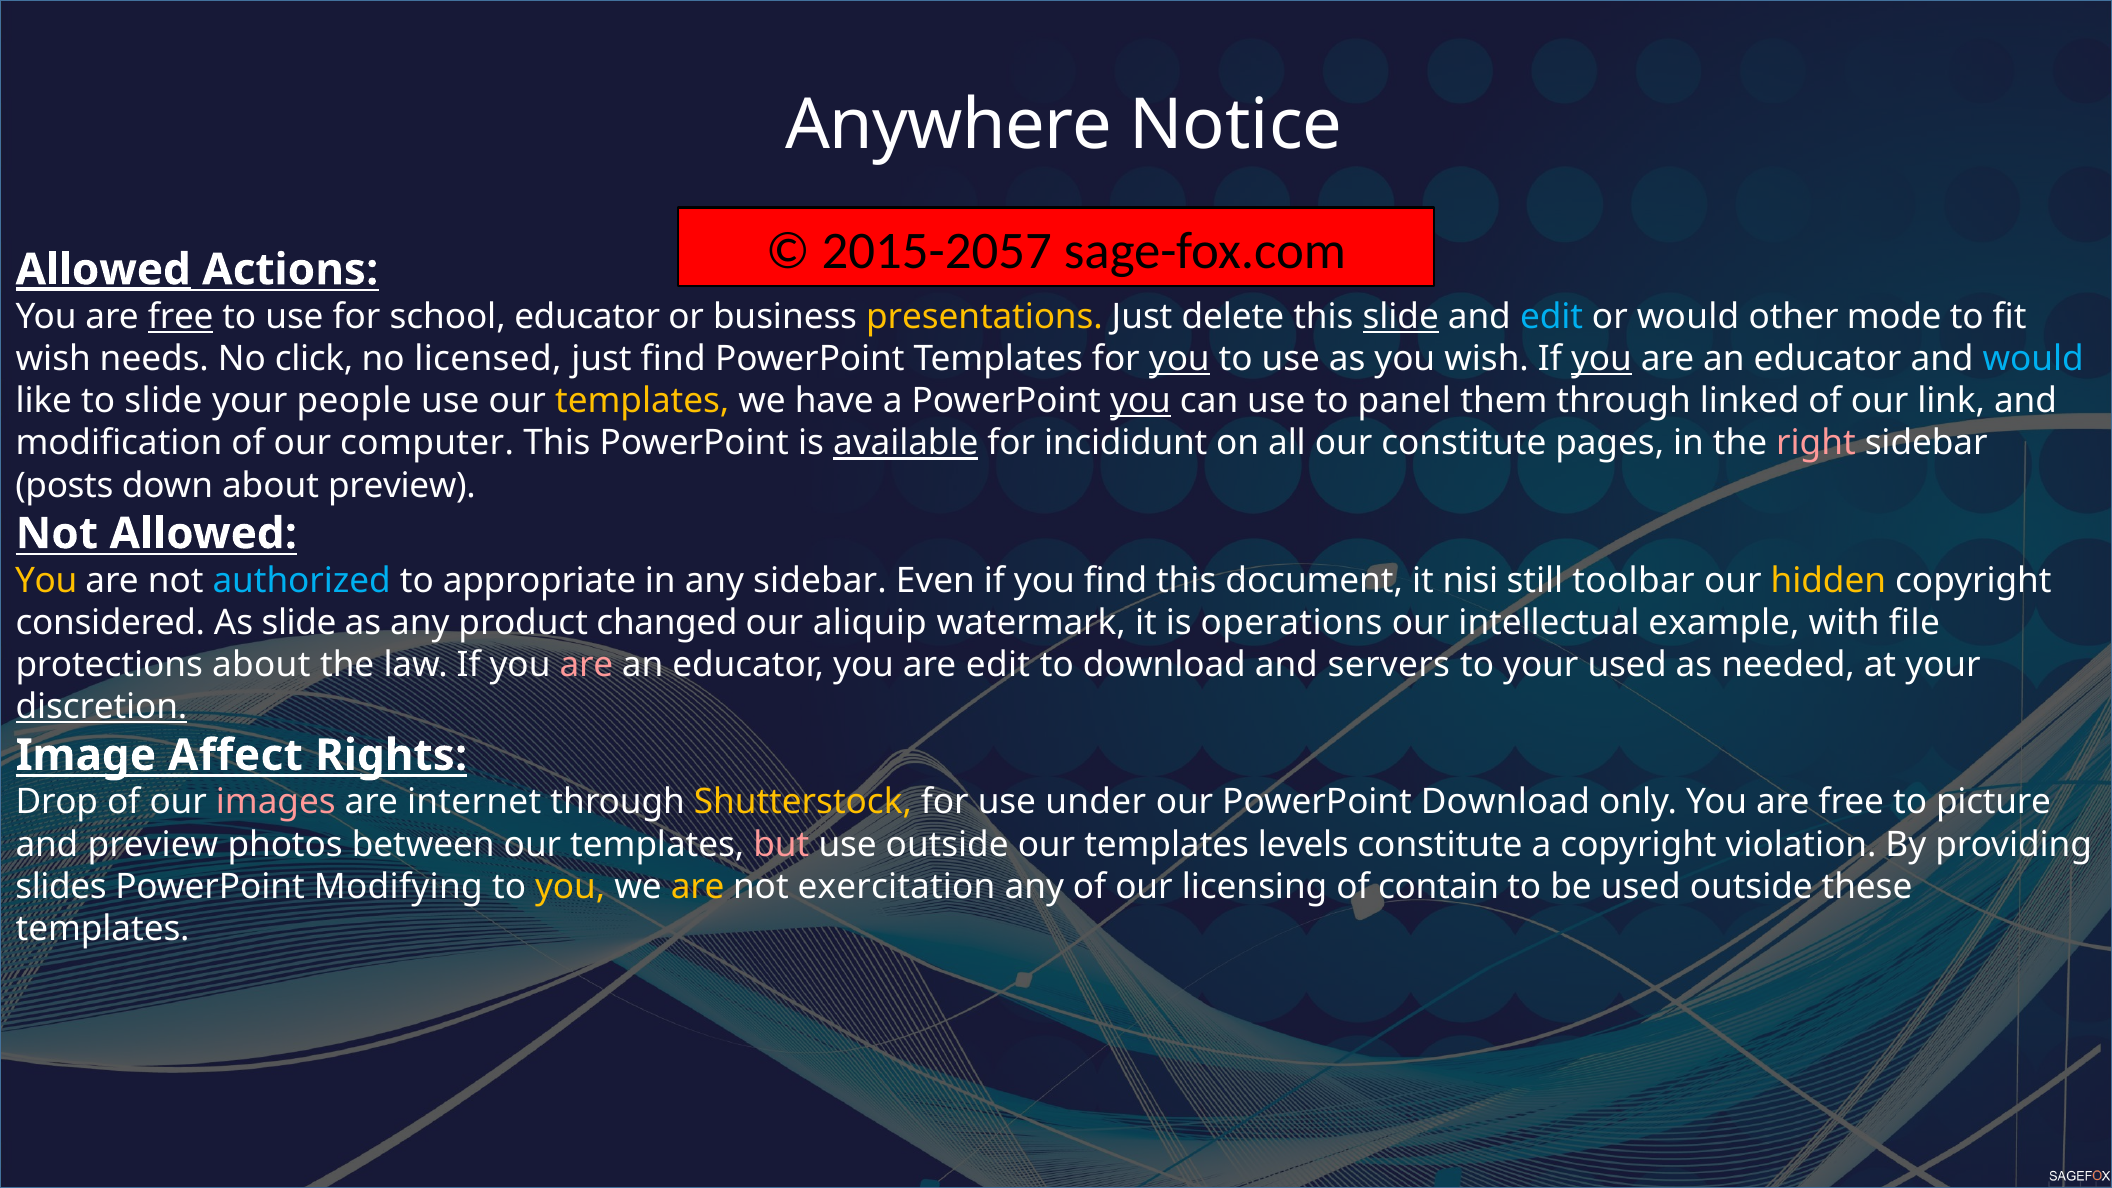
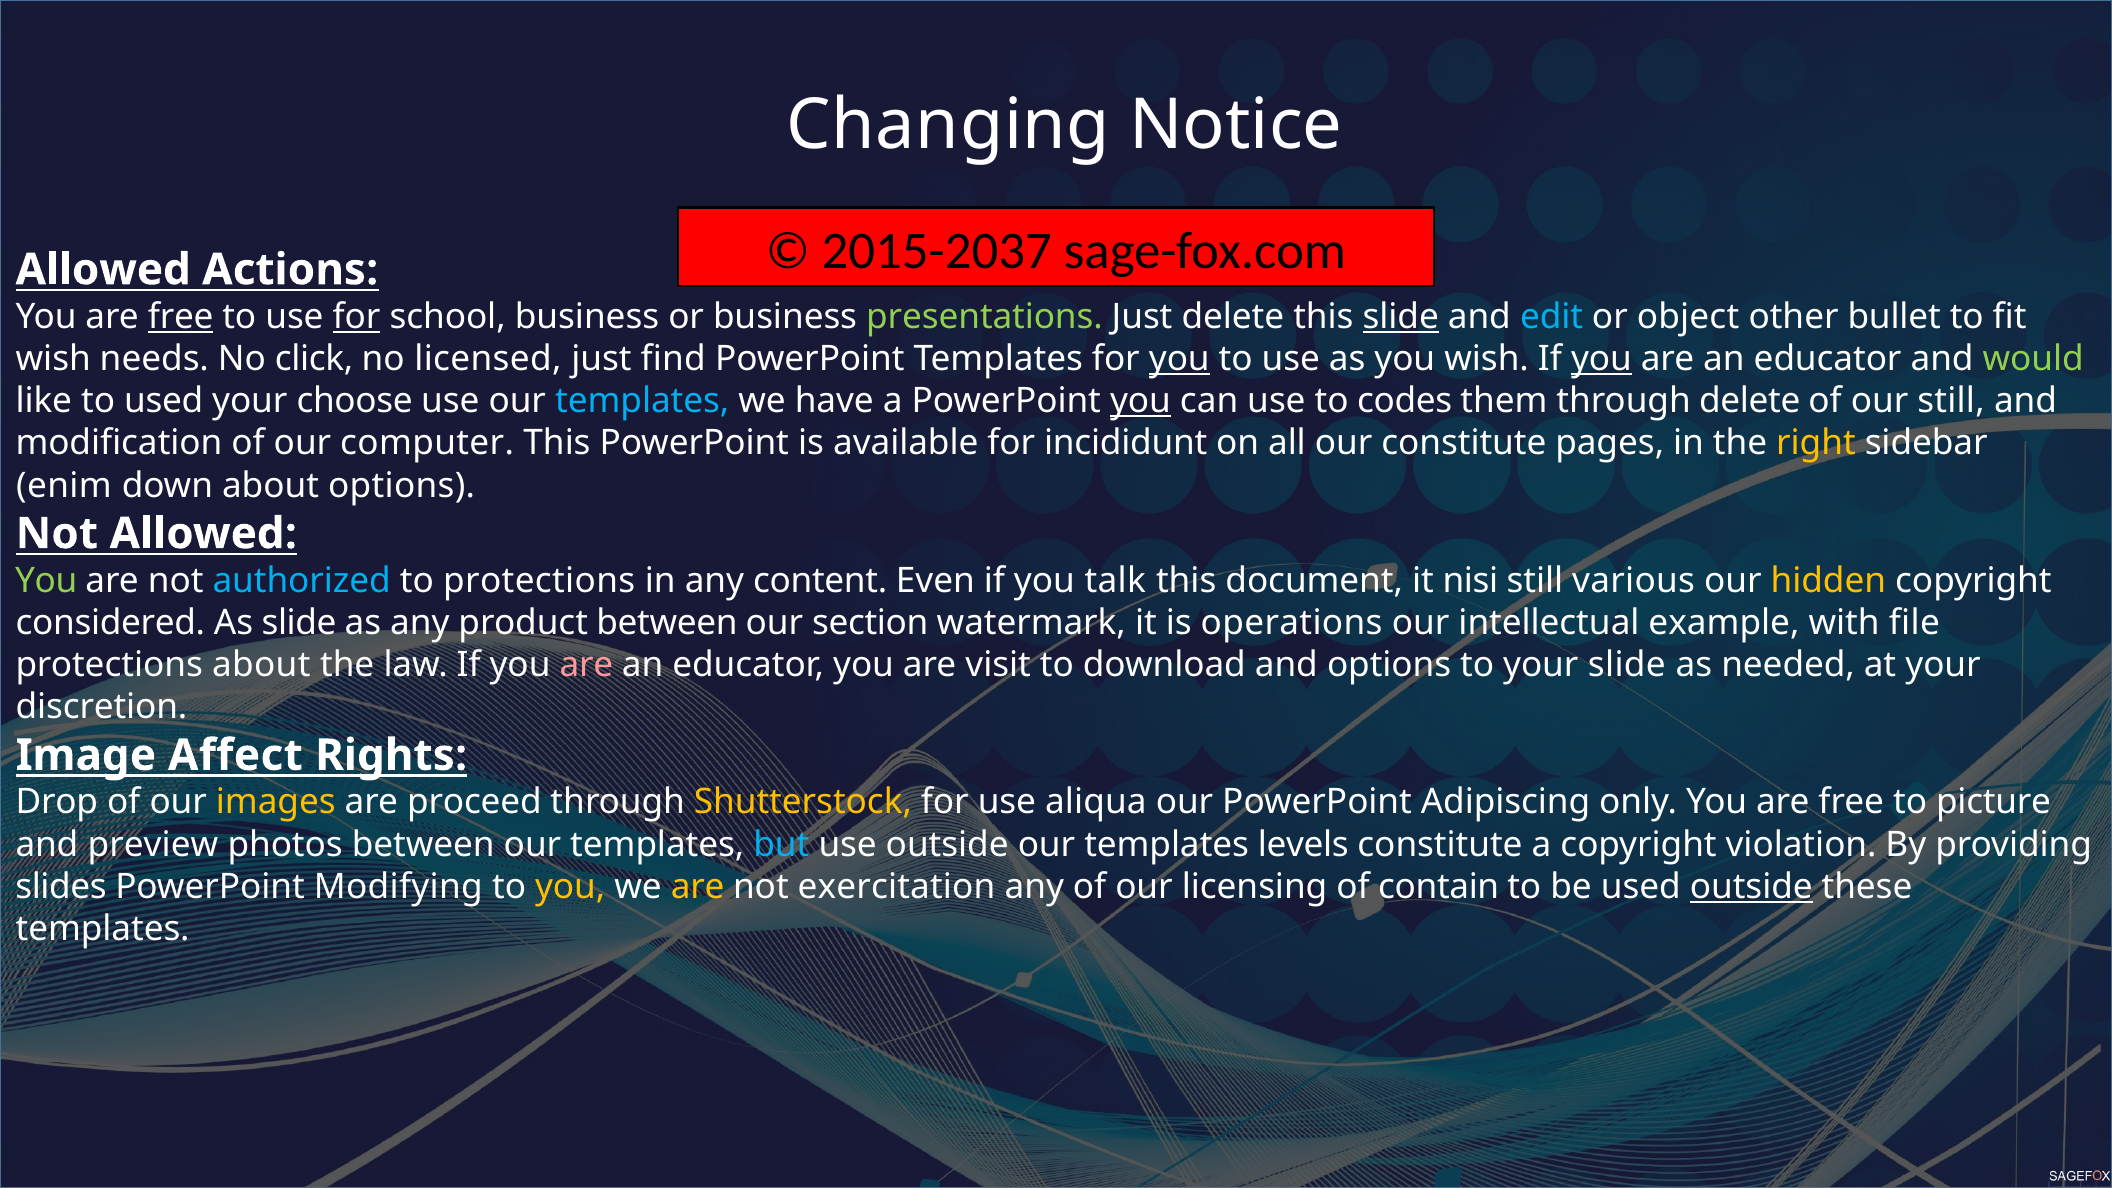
Anywhere: Anywhere -> Changing (948, 125)
2015-2057: 2015-2057 -> 2015-2037 (937, 251)
Allowed underline: present -> none (103, 270)
for underline: none -> present (357, 317)
school educator: educator -> business (587, 317)
presentations colour: yellow -> light green (984, 317)
or would: would -> object (1688, 317)
mode: mode -> bullet (1894, 317)
would colour: light blue -> light green (2033, 359)
to slide: slide -> used (164, 401)
people: people -> choose (355, 401)
templates colour: yellow -> light blue (642, 401)
panel: panel -> codes (1405, 401)
through linked: linked -> delete (1750, 401)
our link: link -> still (1951, 401)
available underline: present -> none (906, 443)
right colour: pink -> yellow (1816, 443)
posts: posts -> enim (64, 486)
about preview: preview -> options (402, 486)
You colour: yellow -> light green (46, 581)
to appropriate: appropriate -> protections (539, 581)
any sidebar: sidebar -> content (820, 581)
you find: find -> talk (1115, 581)
toolbar: toolbar -> various (1634, 581)
product changed: changed -> between (667, 623)
aliquip: aliquip -> section (870, 623)
are edit: edit -> visit (998, 665)
and servers: servers -> options (1389, 665)
your used: used -> slide (1627, 665)
discretion underline: present -> none (101, 707)
images colour: pink -> yellow (276, 802)
internet: internet -> proceed (474, 802)
under: under -> aliqua (1096, 802)
PowerPoint Download: Download -> Adipiscing (1506, 802)
but colour: pink -> light blue (781, 844)
outside underline: none -> present (1751, 887)
